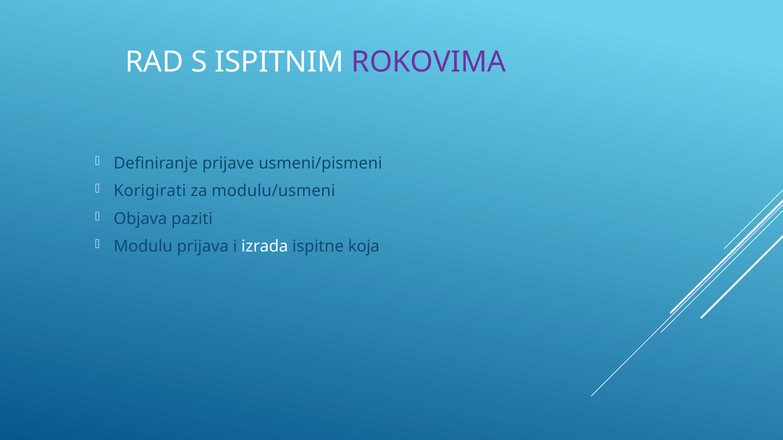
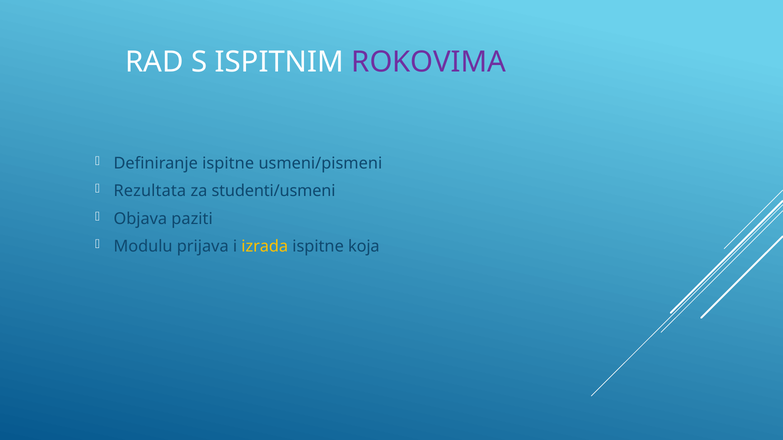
Definiranje prijave: prijave -> ispitne (228, 163)
Korigirati: Korigirati -> Rezultata (150, 191)
modulu/usmeni: modulu/usmeni -> studenti/usmeni (274, 191)
izrada colour: white -> yellow (265, 247)
